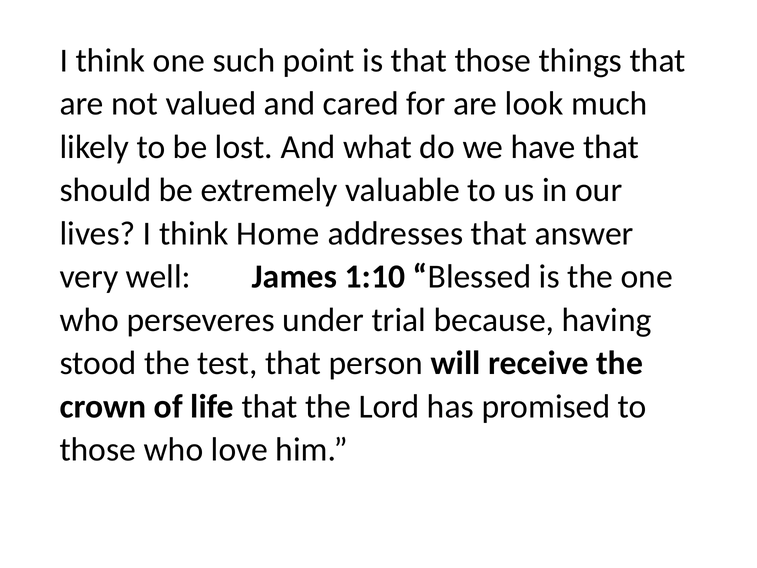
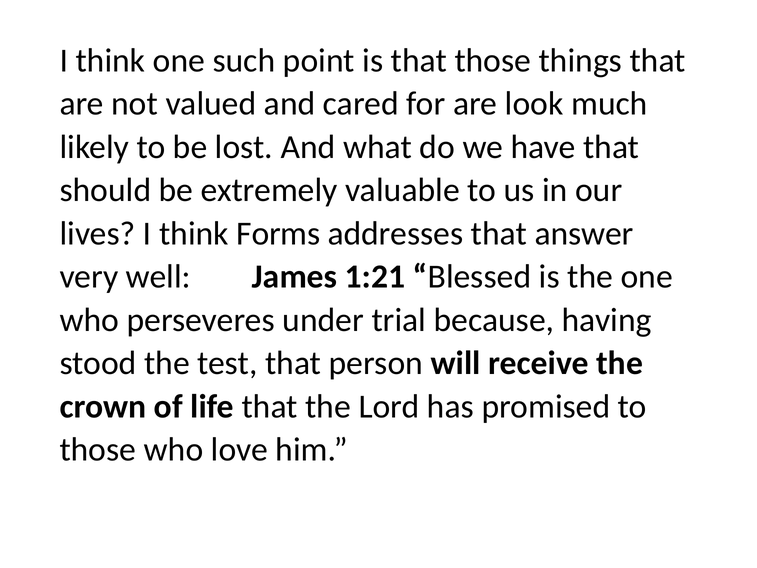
Home: Home -> Forms (278, 233)
1:10: 1:10 -> 1:21 (375, 277)
